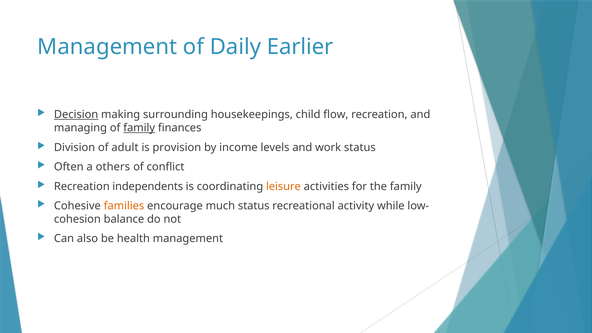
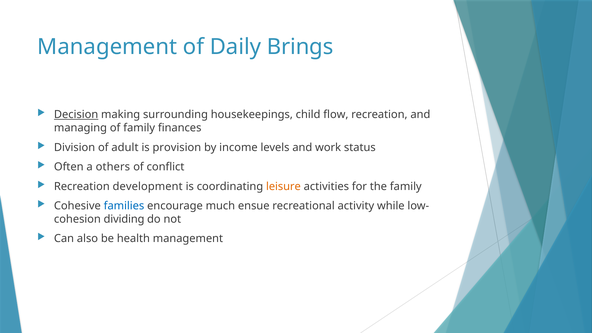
Earlier: Earlier -> Brings (300, 47)
family underline: present -> none (139, 128)
independents: independents -> development (148, 186)
families colour: orange -> blue (124, 206)
much status: status -> ensue (254, 206)
balance: balance -> dividing (124, 219)
